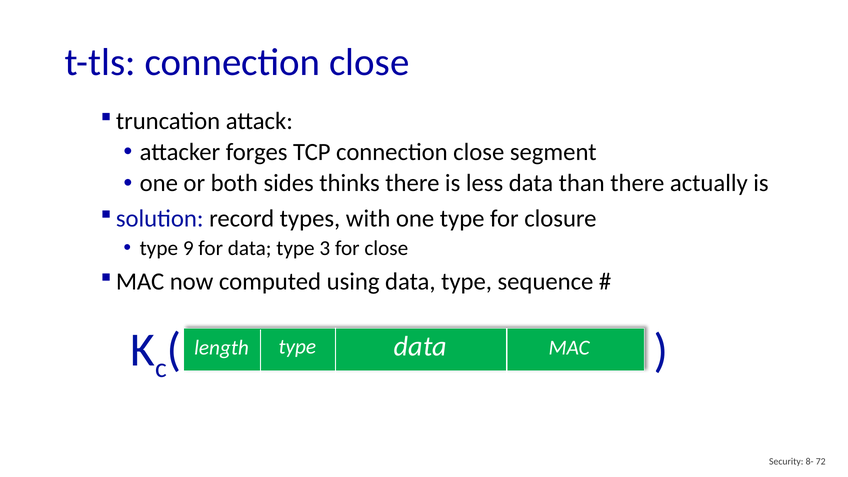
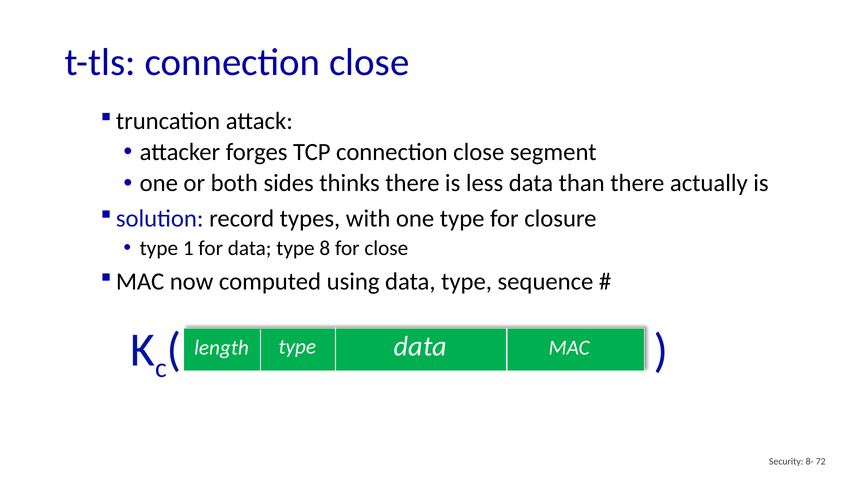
9: 9 -> 1 (188, 248)
3: 3 -> 8 (325, 248)
